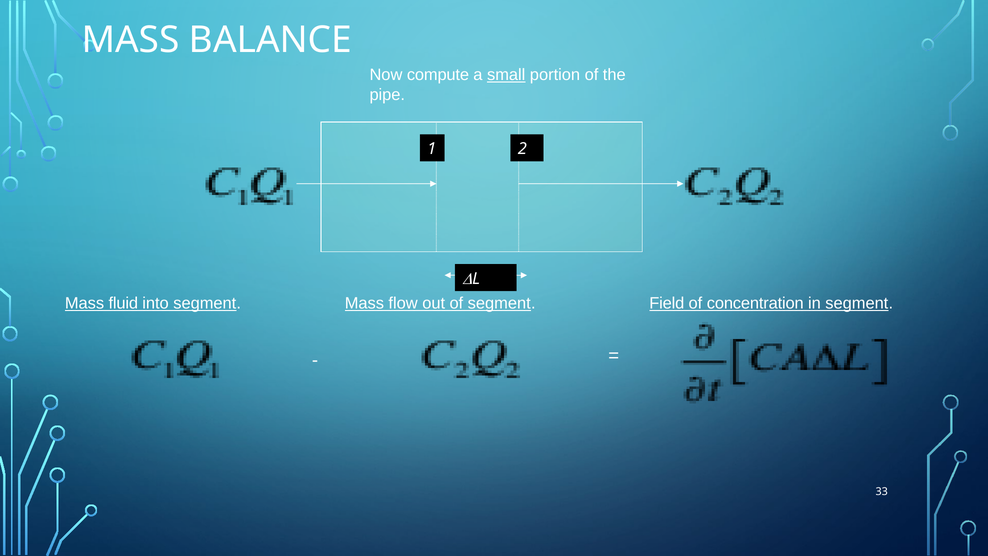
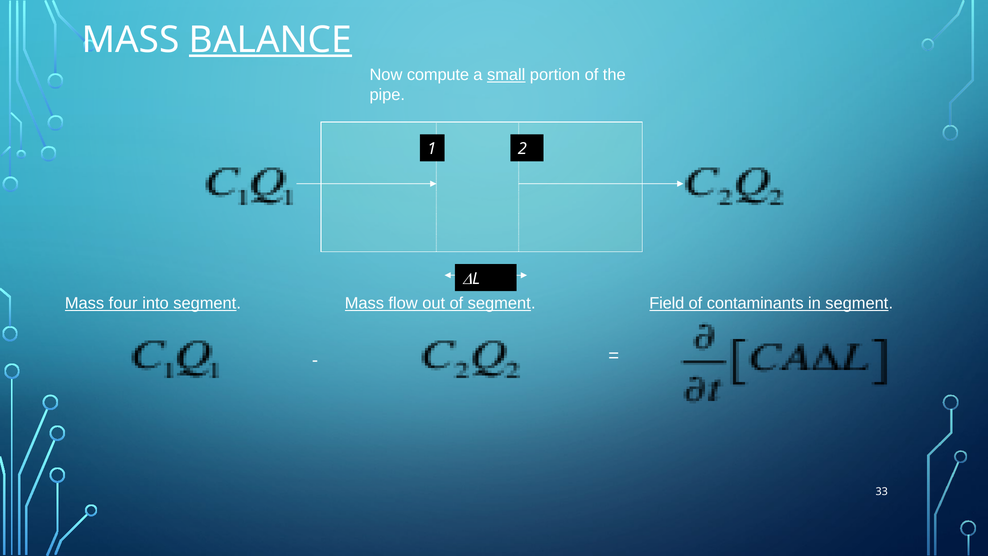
BALANCE underline: none -> present (270, 40)
fluid: fluid -> four (123, 303)
concentration: concentration -> contaminants (755, 303)
